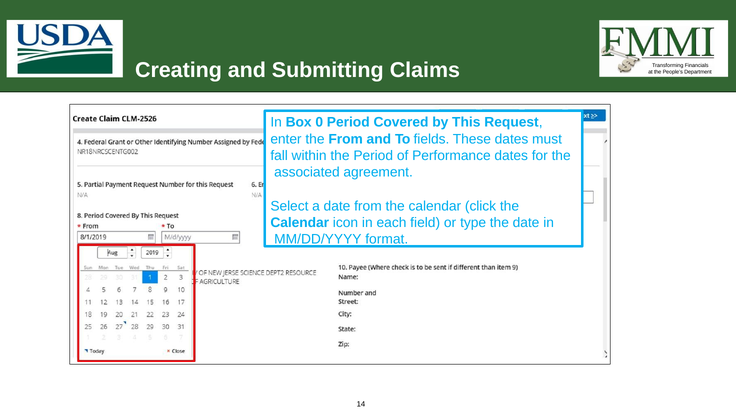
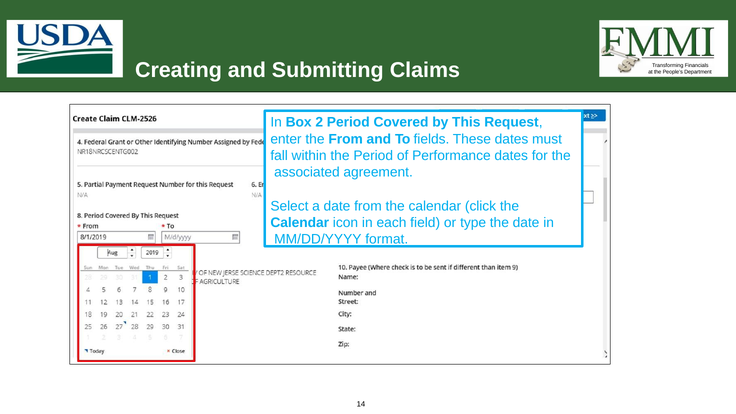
0: 0 -> 2 (319, 122)
